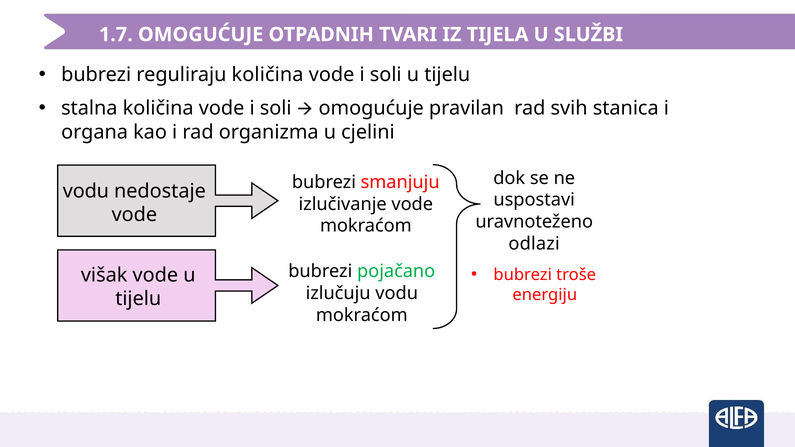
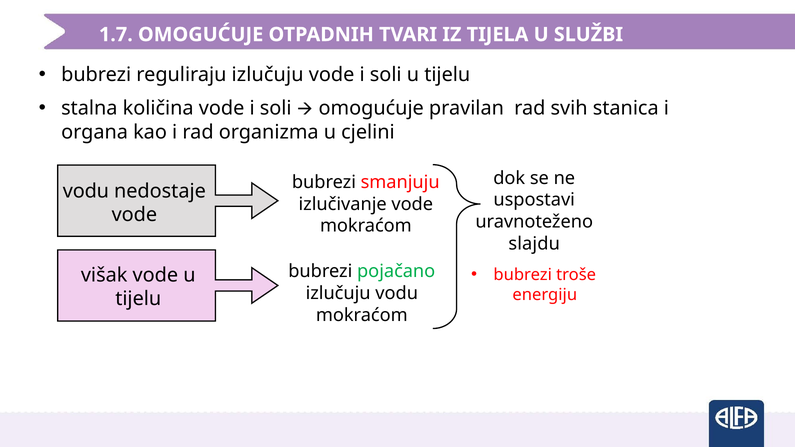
reguliraju količina: količina -> izlučuju (268, 75)
odlazi: odlazi -> slajdu (534, 244)
